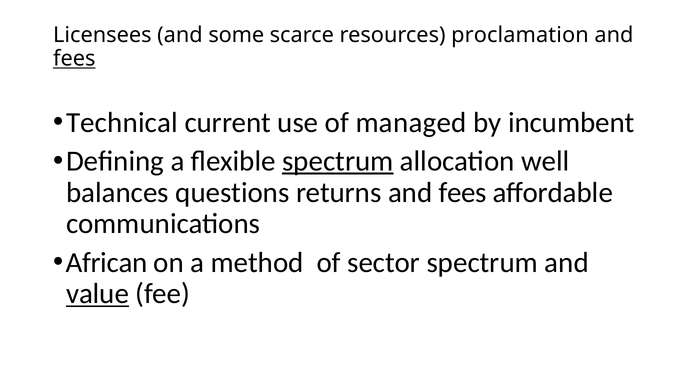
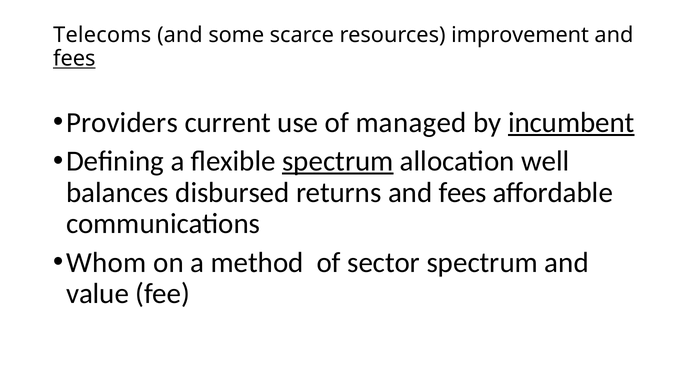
Licensees: Licensees -> Telecoms (102, 35)
proclamation: proclamation -> improvement (520, 35)
Technical: Technical -> Providers (122, 122)
incumbent underline: none -> present (571, 122)
questions: questions -> disbursed (232, 192)
African: African -> Whom (106, 262)
value underline: present -> none (98, 293)
